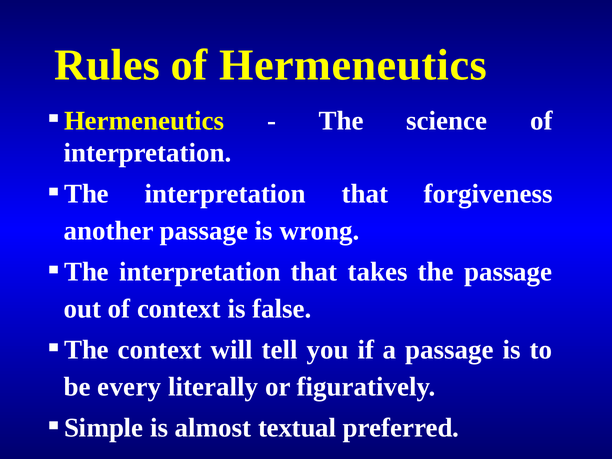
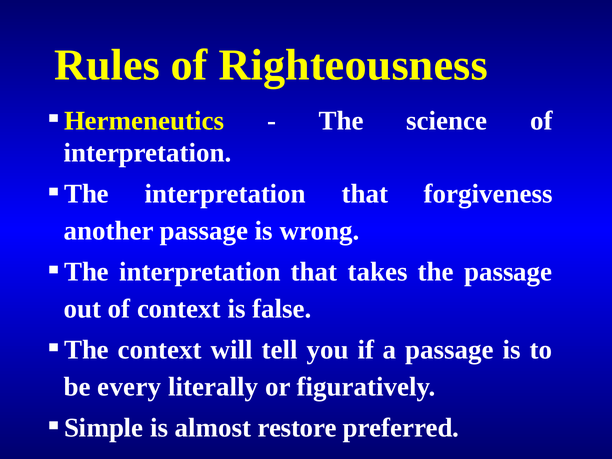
of Hermeneutics: Hermeneutics -> Righteousness (353, 65)
textual: textual -> restore (297, 428)
